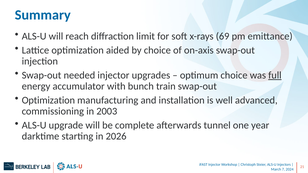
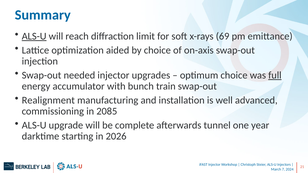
ALS-U underline: none -> present (34, 36)
Optimization: Optimization -> Realignment (48, 100)
2003: 2003 -> 2085 (107, 111)
